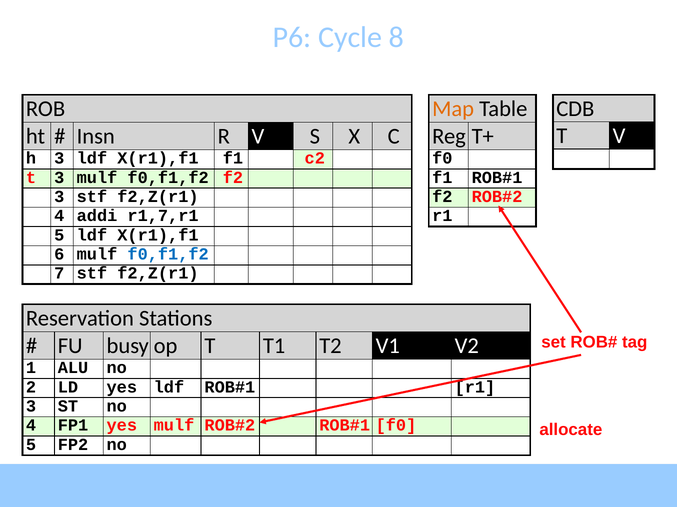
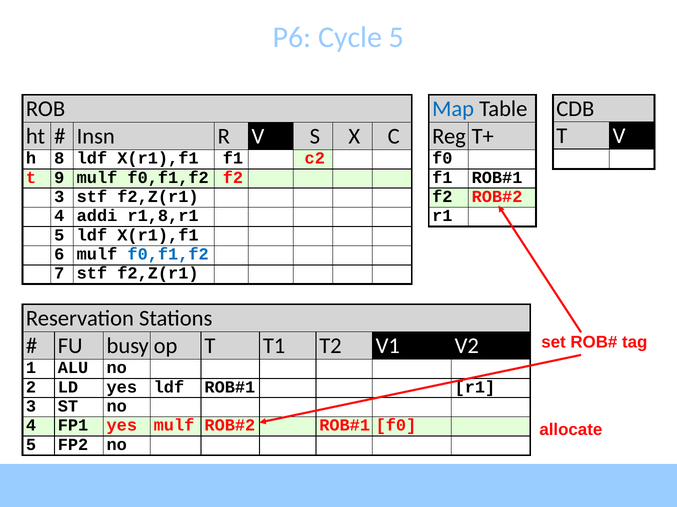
Cycle 8: 8 -> 5 (397, 37)
Map colour: orange -> blue (453, 109)
h 3: 3 -> 8 (59, 158)
t 3: 3 -> 9 (59, 178)
r1,7,r1: r1,7,r1 -> r1,8,r1 (163, 216)
